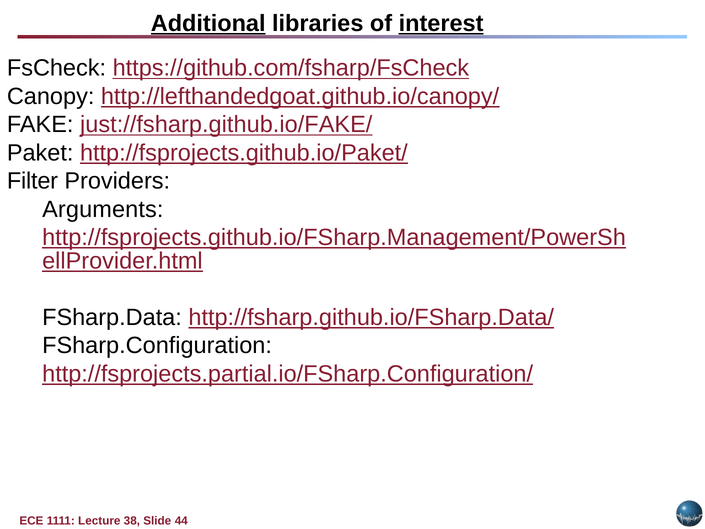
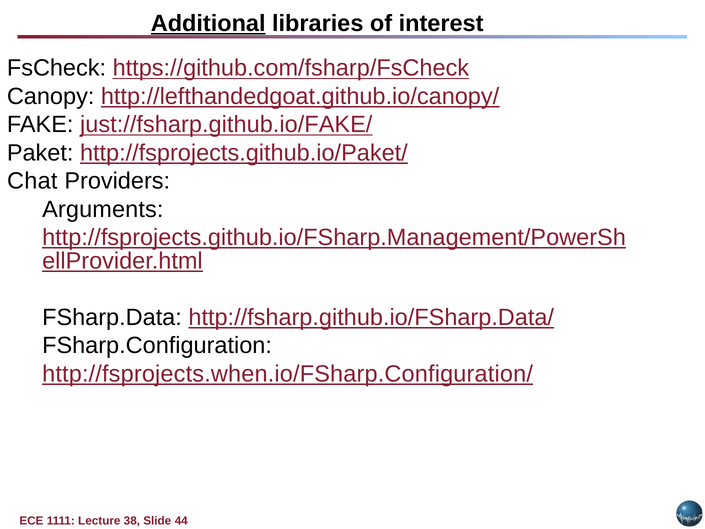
interest underline: present -> none (441, 24)
Filter: Filter -> Chat (32, 181)
http://fsprojects.partial.io/FSharp.Configuration/: http://fsprojects.partial.io/FSharp.Configuration/ -> http://fsprojects.when.io/FSharp.Configuration/ (288, 374)
